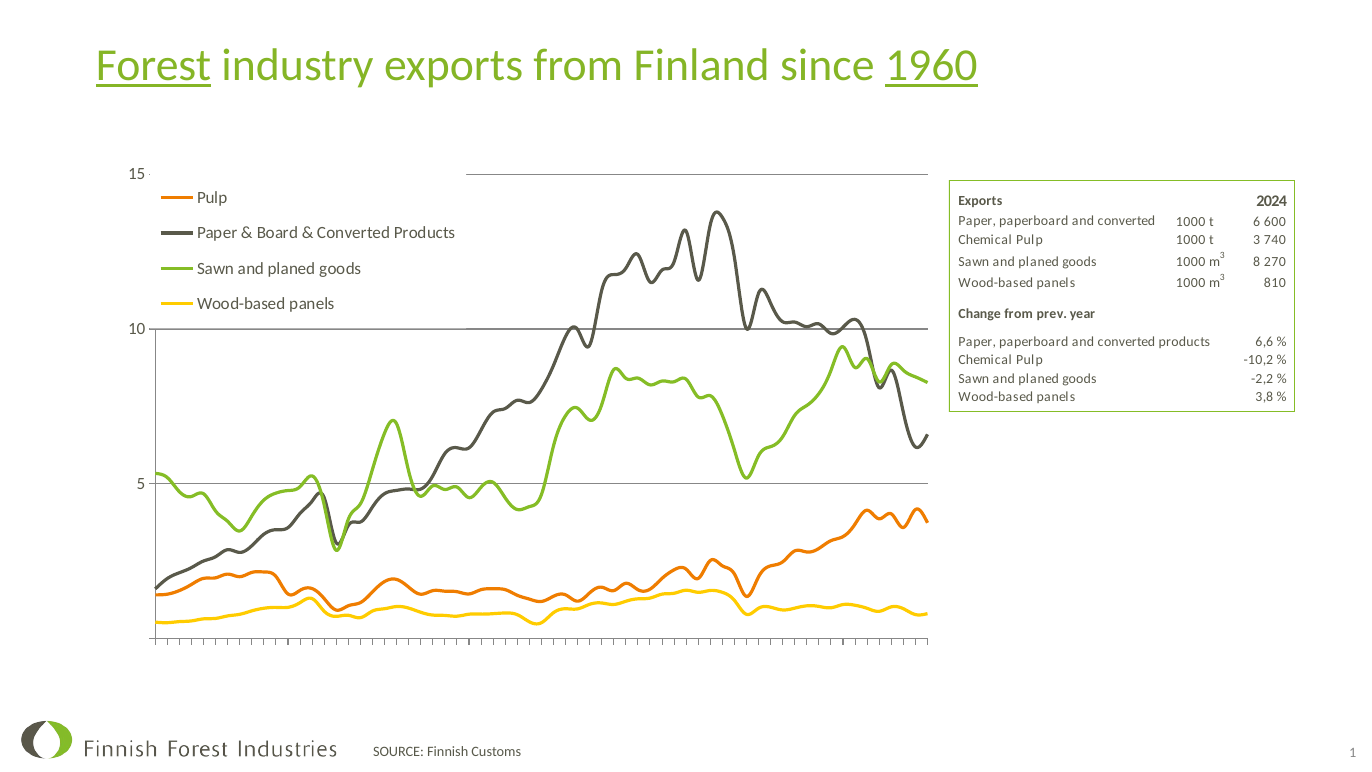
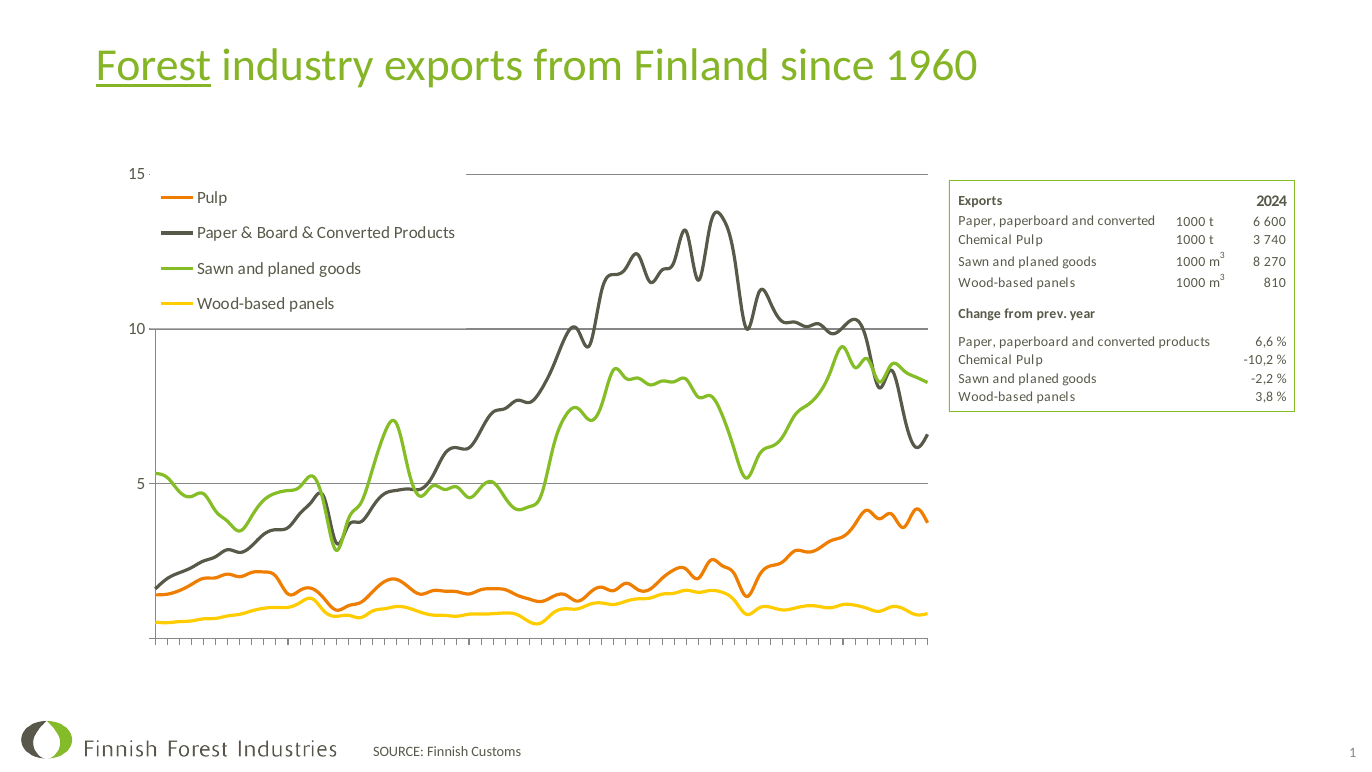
1960 underline: present -> none (931, 66)
